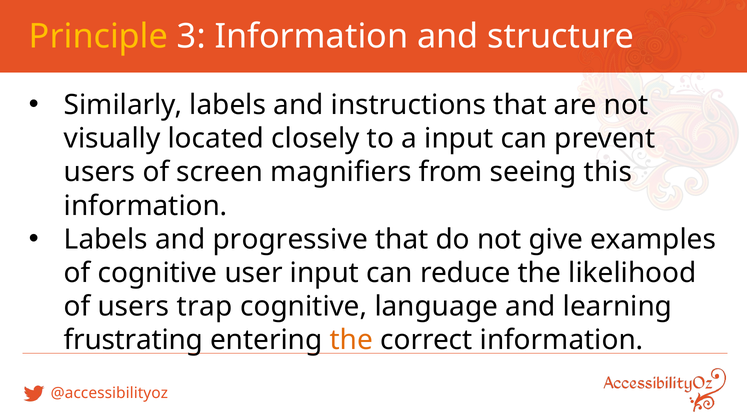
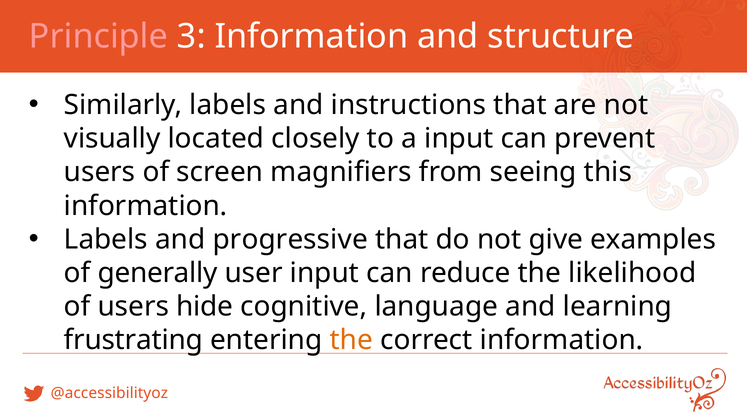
Principle colour: yellow -> pink (98, 36)
of cognitive: cognitive -> generally (158, 273)
trap: trap -> hide (205, 307)
